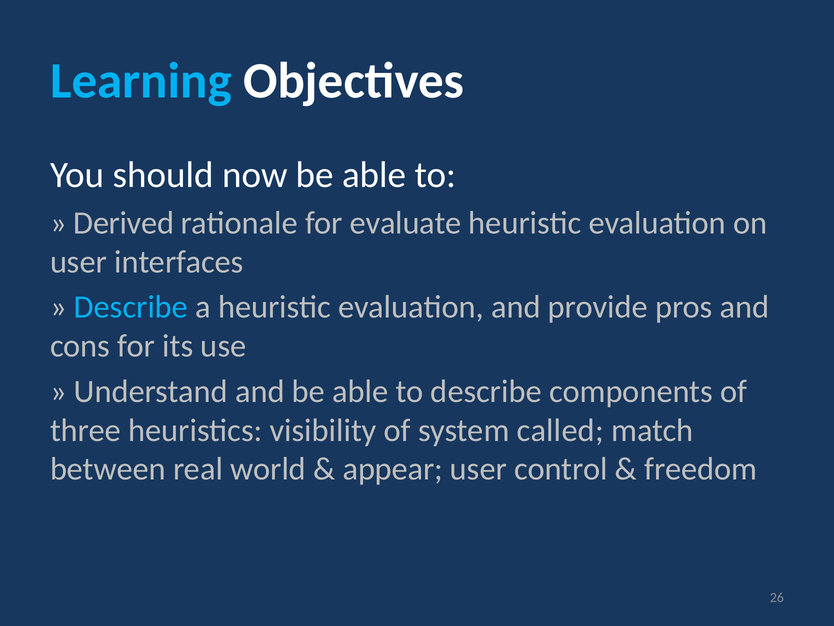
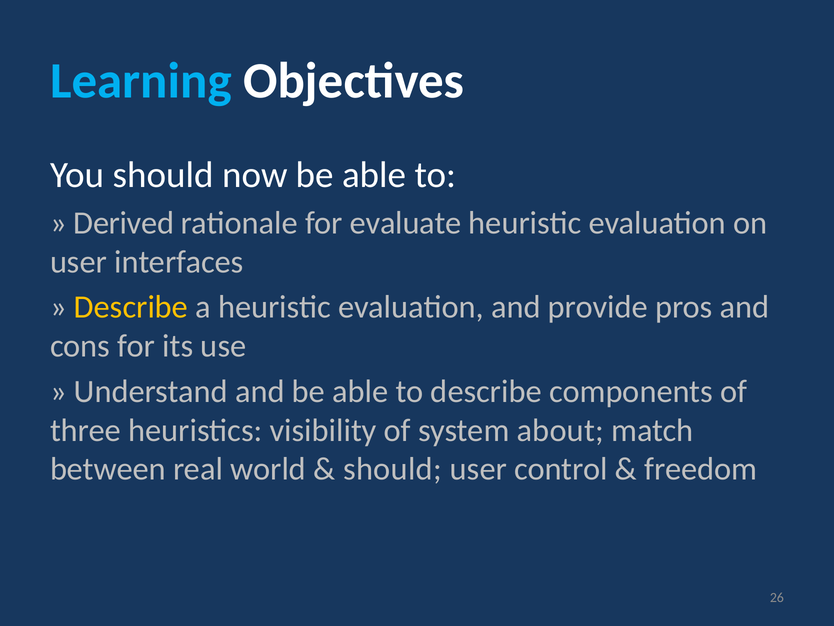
Describe colour: light blue -> yellow (131, 307)
called: called -> about (560, 430)
appear: appear -> should (393, 469)
